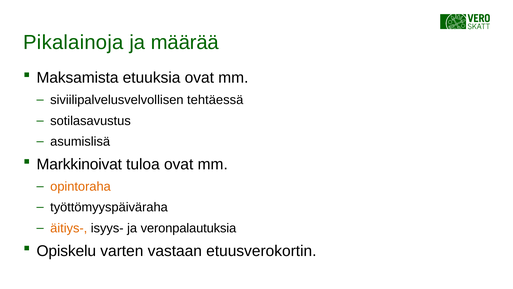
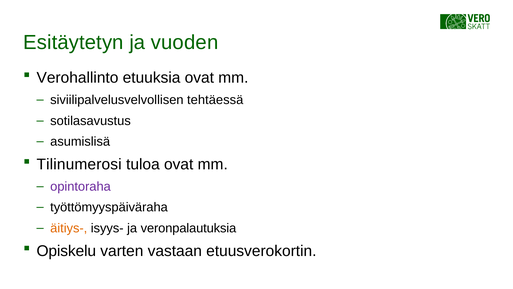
Pikalainoja: Pikalainoja -> Esitäytetyn (73, 42)
määrää: määrää -> vuoden (185, 42)
Maksamista: Maksamista -> Verohallinto (77, 78)
Markkinoivat: Markkinoivat -> Tilinumerosi (79, 164)
opintoraha colour: orange -> purple (80, 186)
